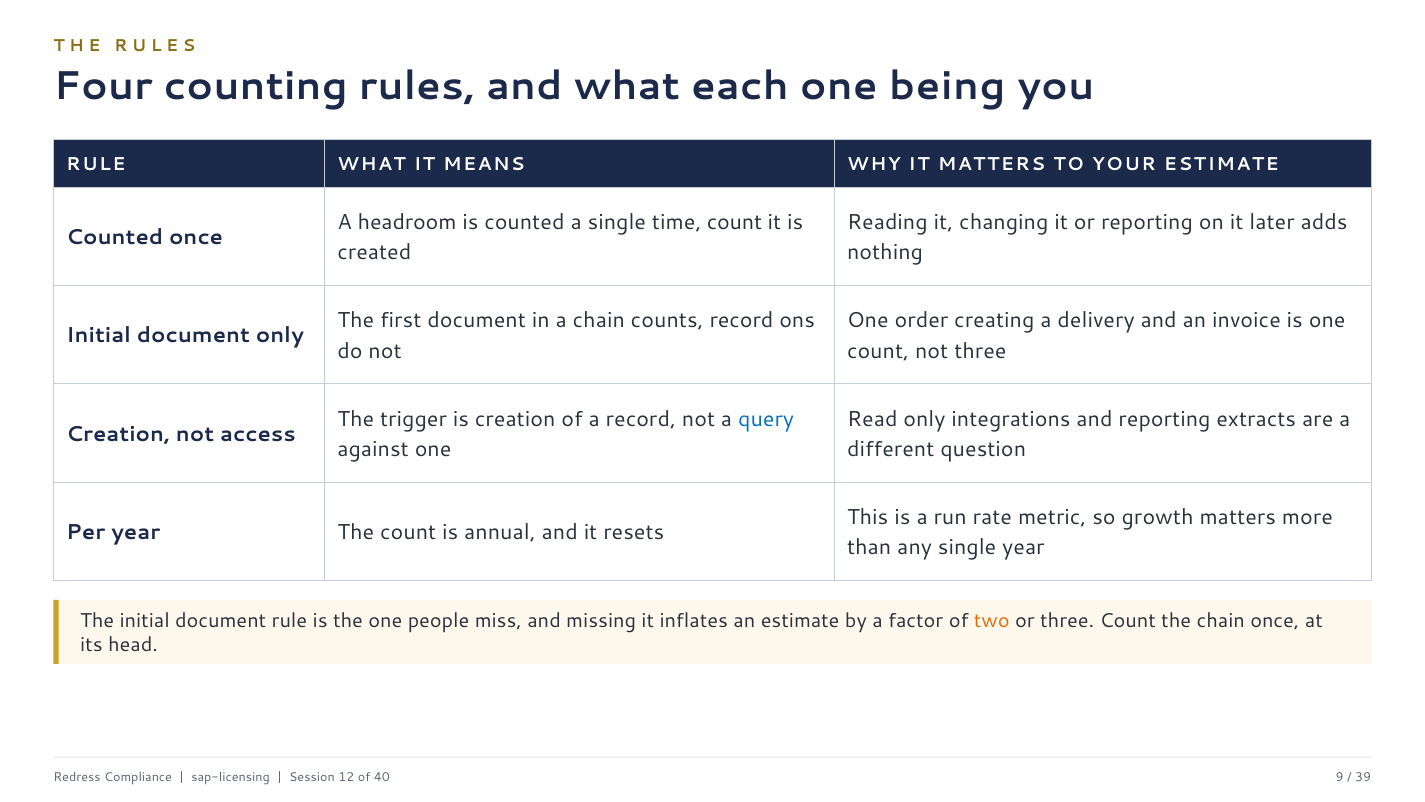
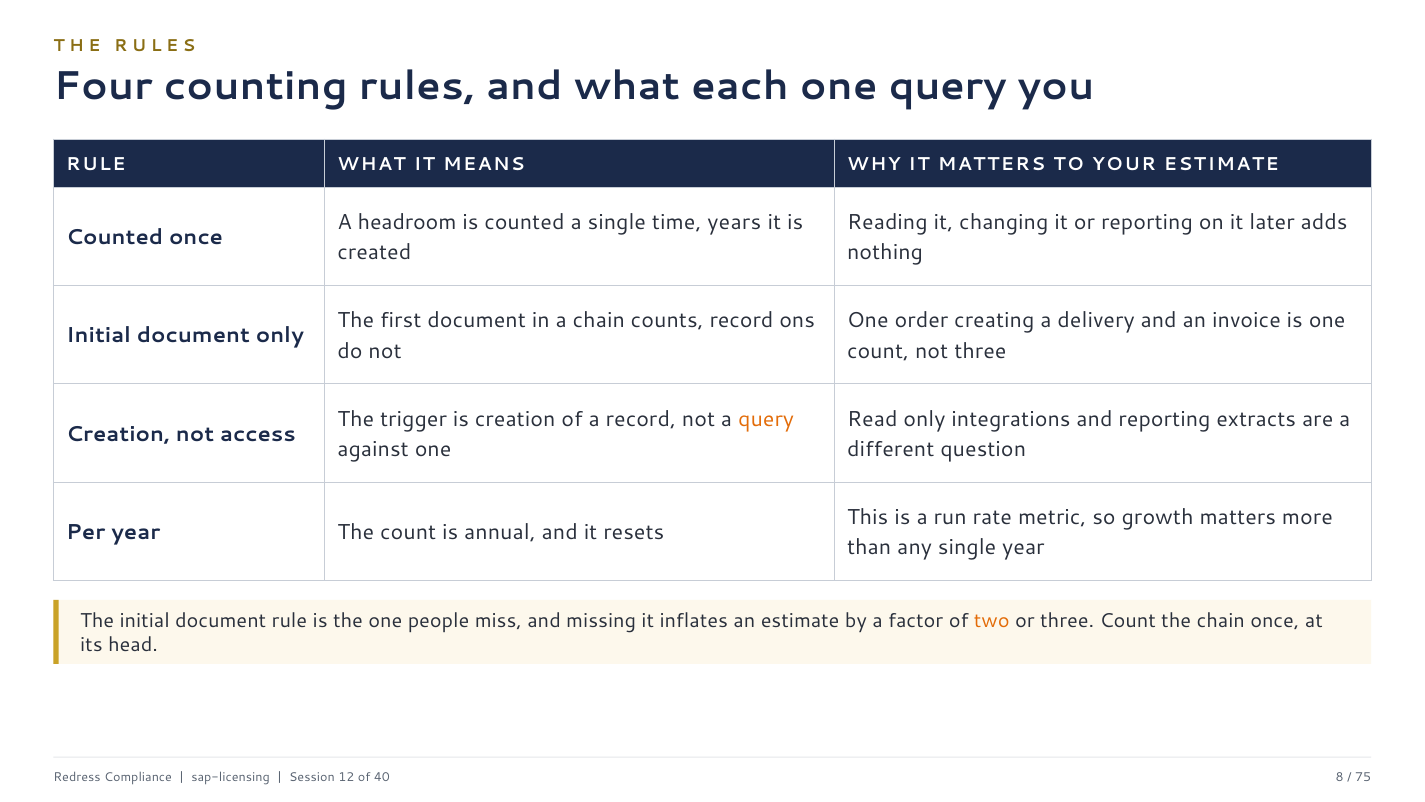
one being: being -> query (948, 87)
time count: count -> years (734, 222)
query colour: blue -> orange (766, 419)
9: 9 -> 8 (1340, 777)
39: 39 -> 75 (1363, 777)
